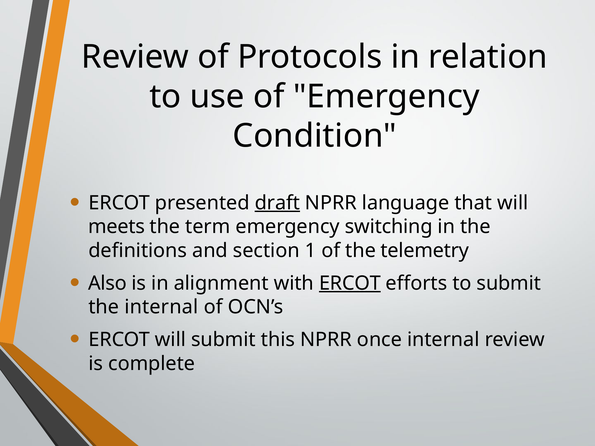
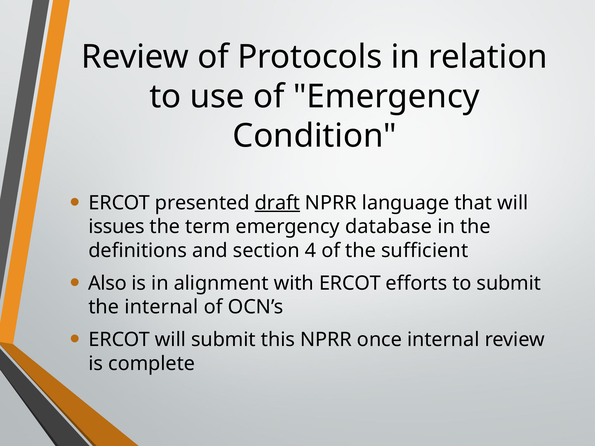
meets: meets -> issues (117, 227)
switching: switching -> database (389, 227)
1: 1 -> 4 (311, 251)
telemetry: telemetry -> sufficient (425, 251)
ERCOT underline: present -> none (350, 283)
